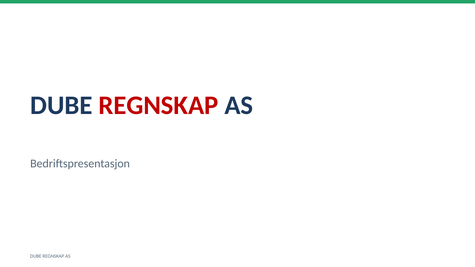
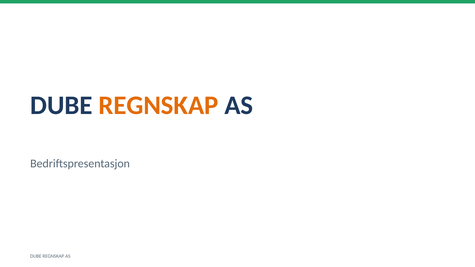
REGNSKAP colour: red -> orange (158, 105)
